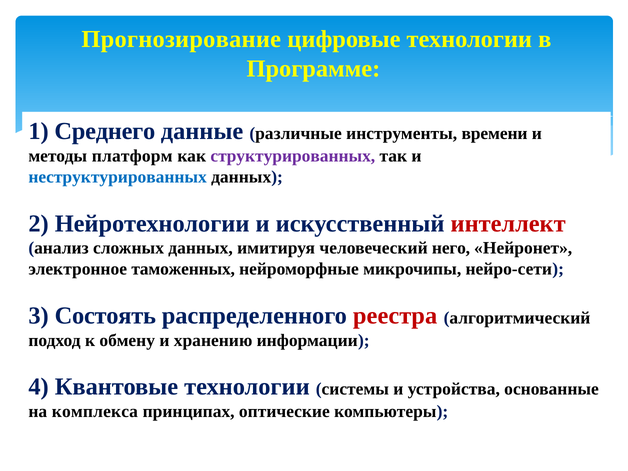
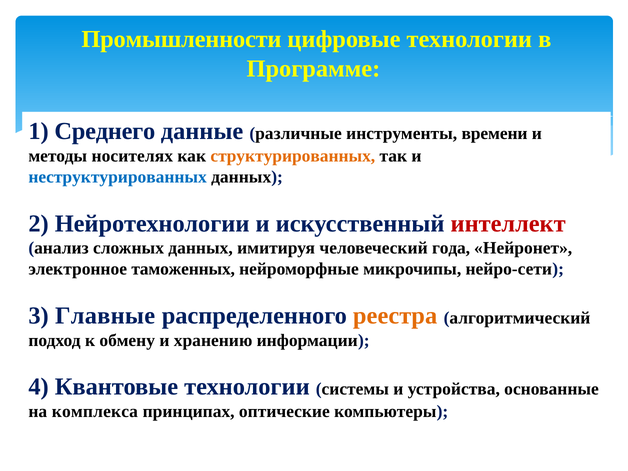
Прогнозирование: Прогнозирование -> Промышленности (181, 39)
платформ: платформ -> носителях (132, 156)
структурированных colour: purple -> orange (293, 156)
него: него -> года (451, 248)
Состоять: Состоять -> Главные (105, 316)
реестра colour: red -> orange (395, 316)
